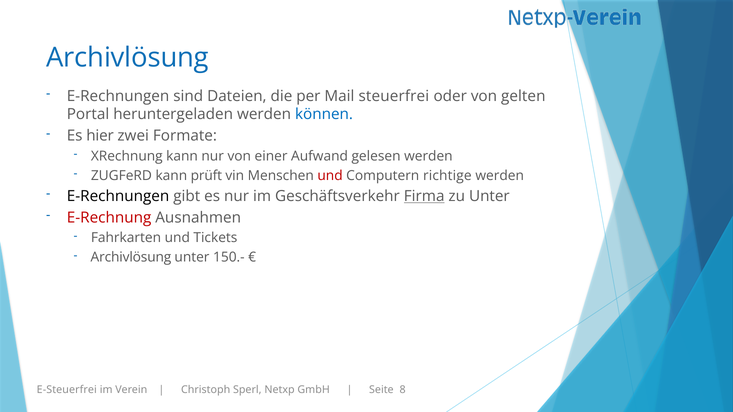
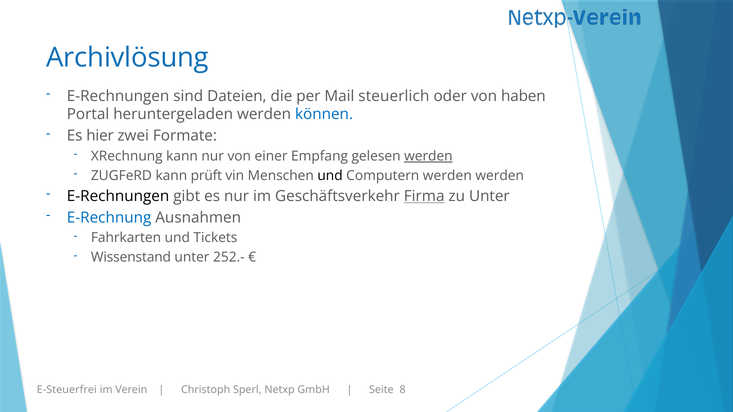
steuerfrei: steuerfrei -> steuerlich (394, 96)
gelten: gelten -> haben (523, 96)
Aufwand: Aufwand -> Empfang (320, 156)
werden underline: none -> present (428, 156)
und colour: red -> black (330, 176)
Computern richtige: richtige -> werden (447, 176)
E-Rechnung colour: red -> blue (109, 218)
Archivlösung: Archivlösung -> Wissenstand (131, 258)
150.-: 150.- -> 252.- (229, 258)
